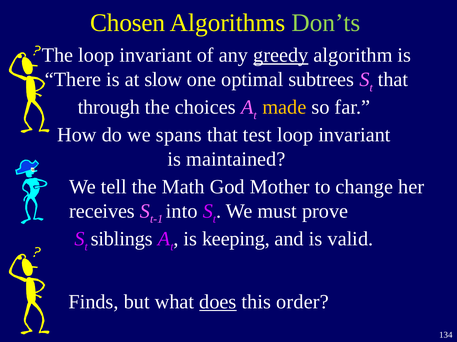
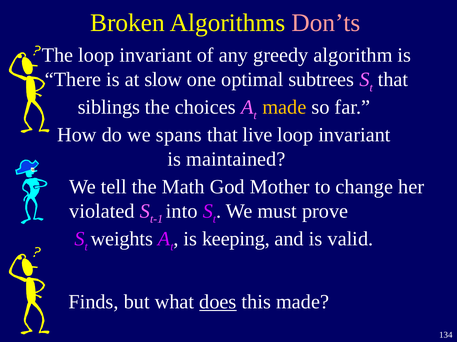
Chosen: Chosen -> Broken (128, 23)
Don’ts colour: light green -> pink (326, 23)
greedy underline: present -> none (281, 55)
through: through -> siblings (109, 107)
test: test -> live (258, 135)
receives: receives -> violated (102, 212)
siblings: siblings -> weights (122, 239)
this order: order -> made (303, 302)
